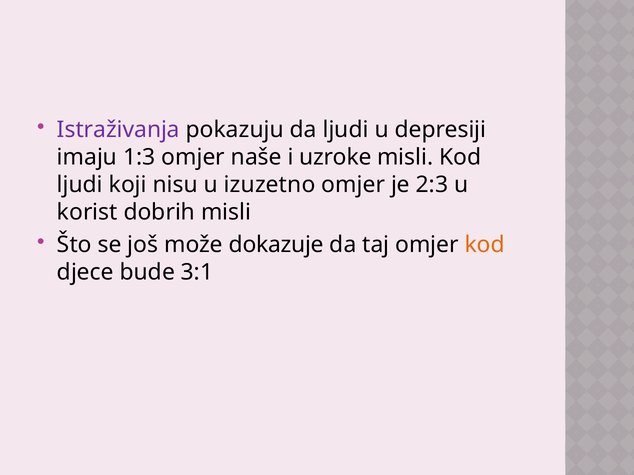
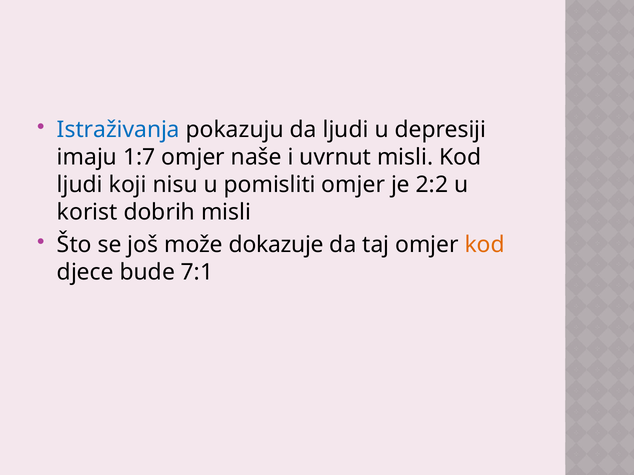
Istraživanja colour: purple -> blue (118, 130)
1:3: 1:3 -> 1:7 (139, 158)
uzroke: uzroke -> uvrnut (335, 158)
izuzetno: izuzetno -> pomisliti (270, 185)
2:3: 2:3 -> 2:2 (432, 185)
3:1: 3:1 -> 7:1 (197, 273)
